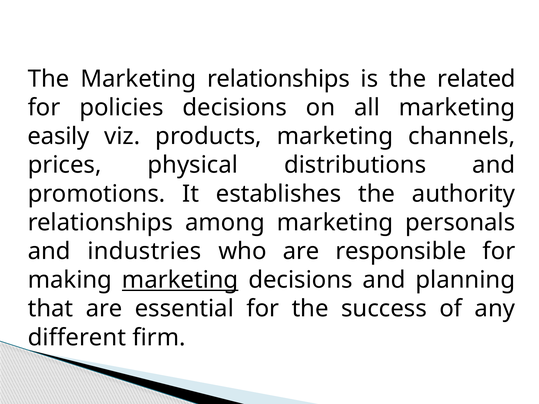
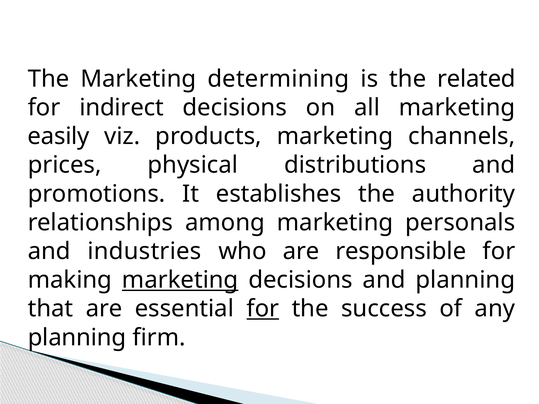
Marketing relationships: relationships -> determining (278, 79)
policies: policies -> indirect (122, 108)
for underline: none -> present (263, 309)
different: different -> planning (77, 338)
